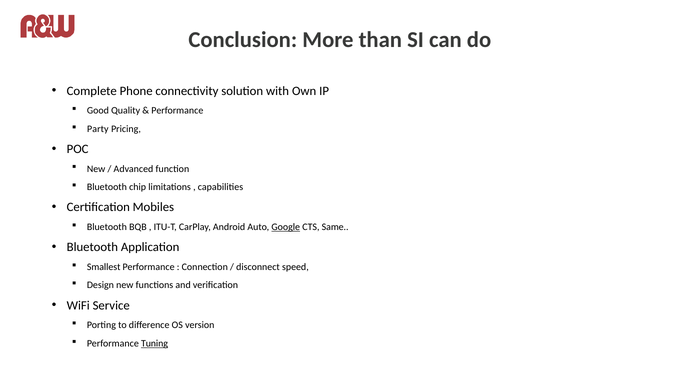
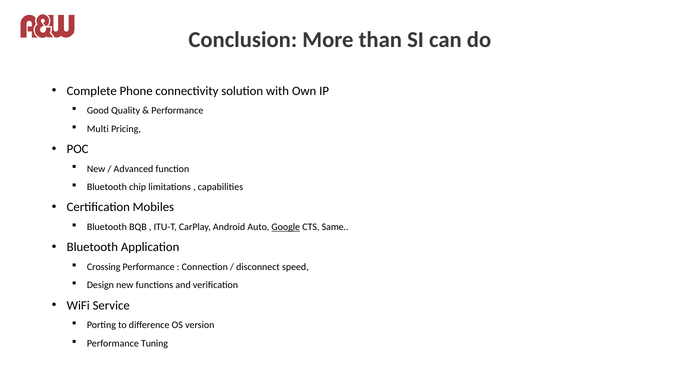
Party: Party -> Multi (98, 129)
Smallest: Smallest -> Crossing (104, 267)
Tuning underline: present -> none (154, 344)
